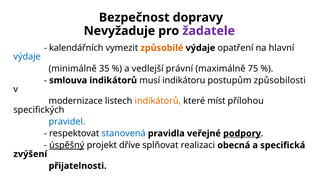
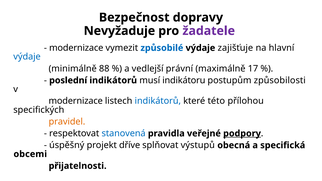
kalendářních: kalendářních -> modernizace (76, 48)
způsobilé colour: orange -> blue (162, 48)
opatření: opatření -> zajišťuje (235, 48)
35: 35 -> 88 (104, 69)
75: 75 -> 17 (253, 69)
smlouva: smlouva -> poslední (68, 80)
indikátorů colour: orange -> blue (158, 101)
míst: míst -> této (216, 101)
pravidel colour: blue -> orange (67, 122)
úspěšný underline: present -> none (67, 145)
realizaci: realizaci -> výstupů (198, 145)
zvýšení: zvýšení -> obcemi (30, 154)
